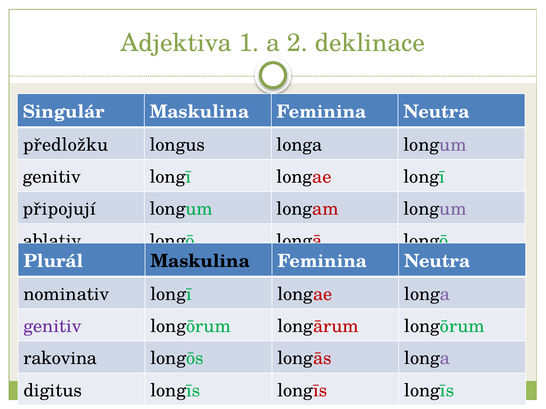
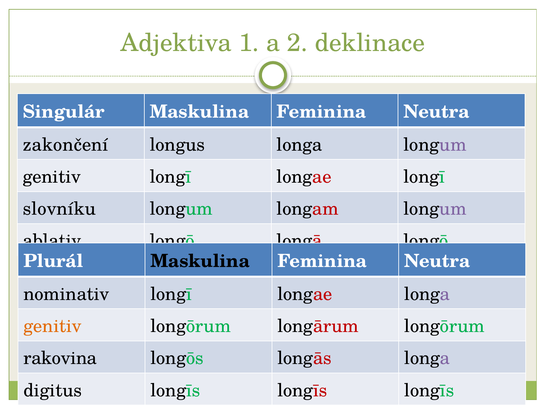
předložku: předložku -> zakončení (66, 145)
připojují: připojují -> slovníku (59, 209)
genitiv colour: purple -> orange (53, 327)
